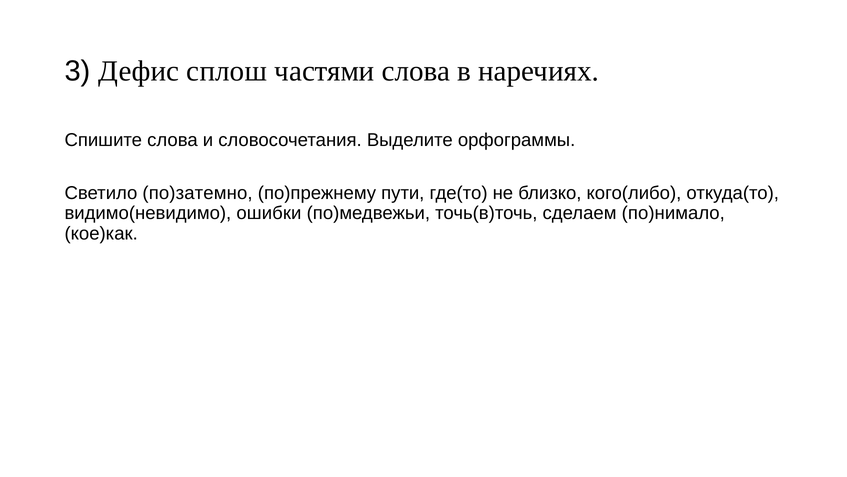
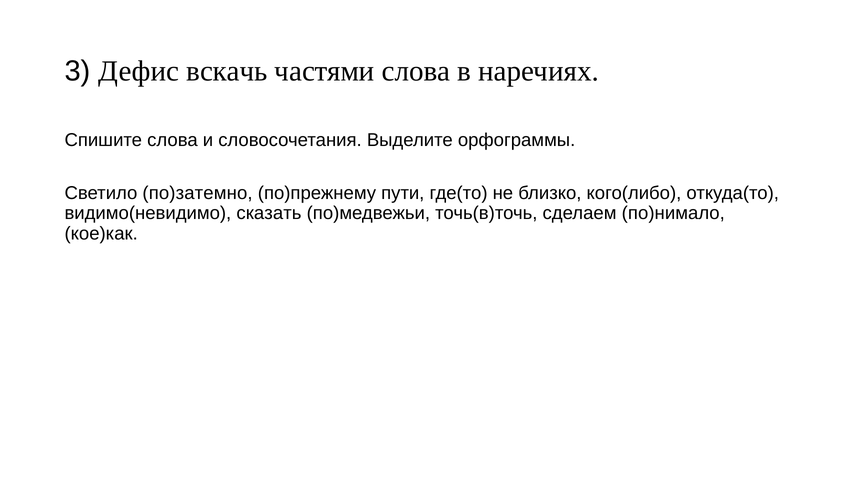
сплош: сплош -> вскачь (227, 71)
ошибки: ошибки -> сказать (269, 213)
